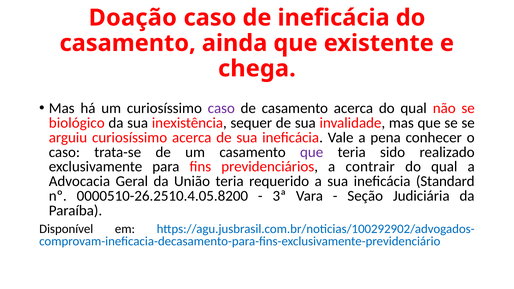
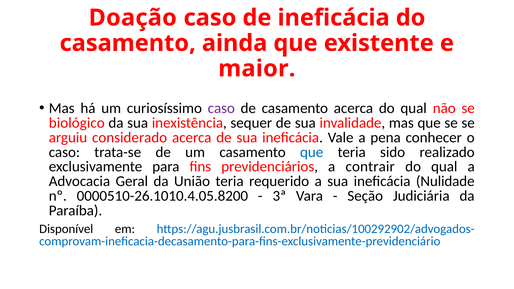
chega: chega -> maior (257, 69)
arguiu curiosíssimo: curiosíssimo -> considerado (130, 138)
que colour: purple -> blue (312, 152)
Standard: Standard -> Nulidade (445, 181)
0000510-26.2510.4.05.8200: 0000510-26.2510.4.05.8200 -> 0000510-26.1010.4.05.8200 (162, 196)
